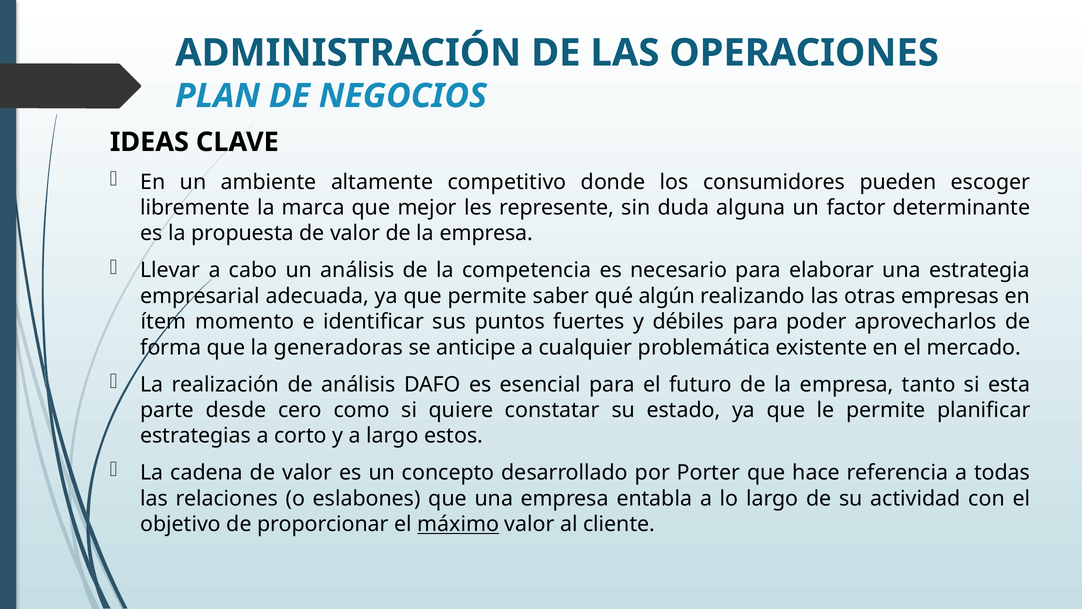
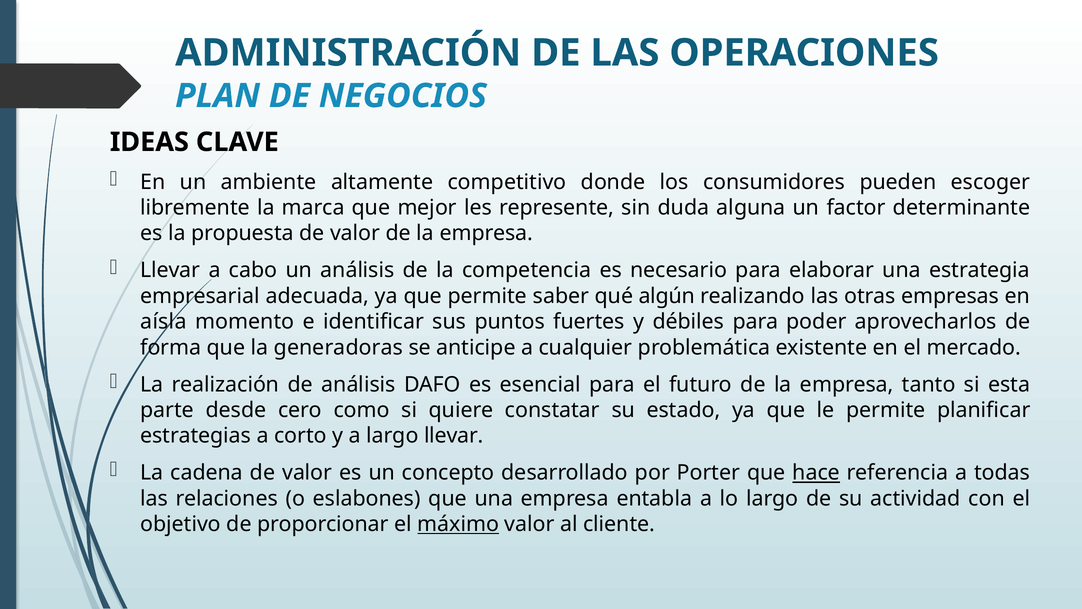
ítem: ítem -> aísla (164, 322)
largo estos: estos -> llevar (454, 436)
hace underline: none -> present (816, 473)
